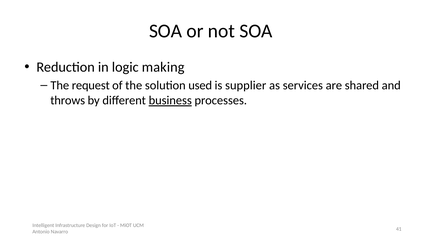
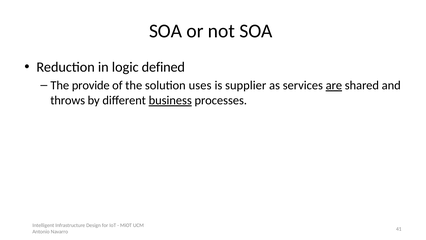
making: making -> defined (163, 67)
request: request -> provide (91, 85)
used: used -> uses (200, 85)
are underline: none -> present (334, 85)
